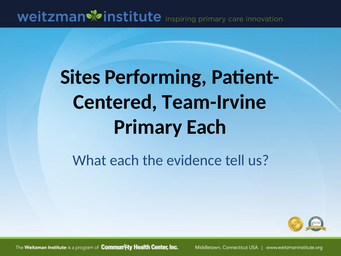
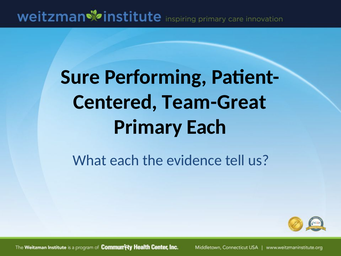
Sites: Sites -> Sure (80, 77)
Team-Irvine: Team-Irvine -> Team-Great (214, 102)
